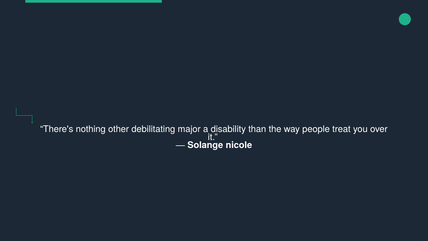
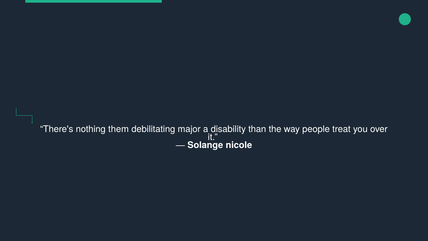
other: other -> them (119, 129)
